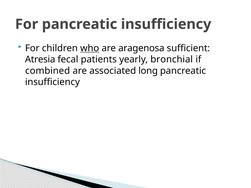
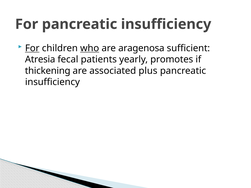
For underline: none -> present (32, 48)
bronchial: bronchial -> promotes (172, 60)
combined: combined -> thickening (48, 71)
long: long -> plus (148, 71)
